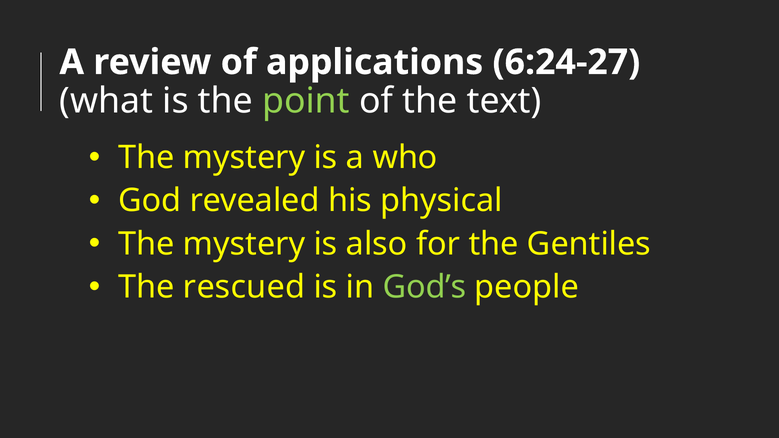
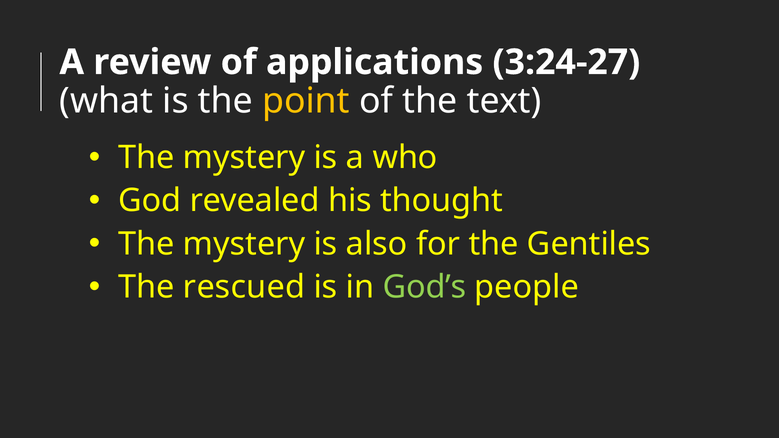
6:24-27: 6:24-27 -> 3:24-27 (566, 62)
point colour: light green -> yellow (306, 101)
physical: physical -> thought (442, 201)
